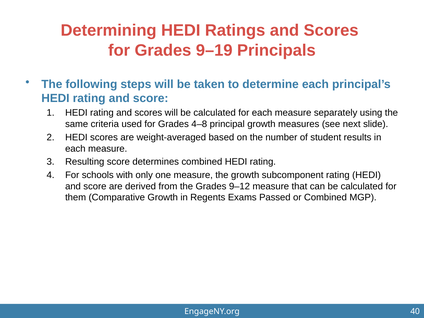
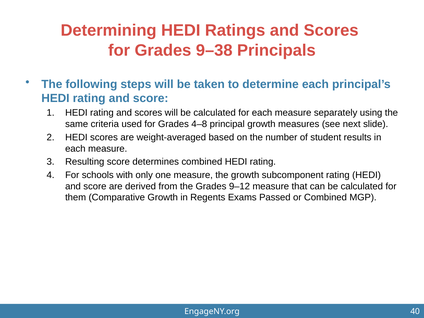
9–19: 9–19 -> 9–38 (214, 50)
